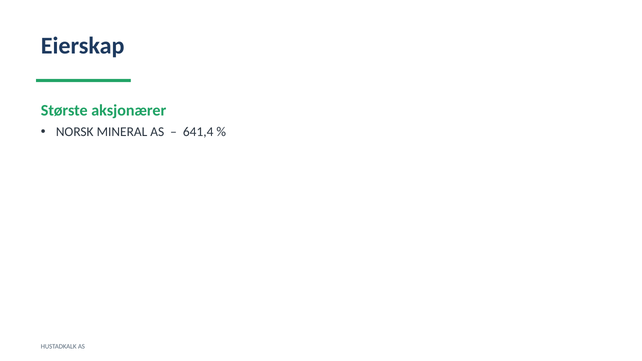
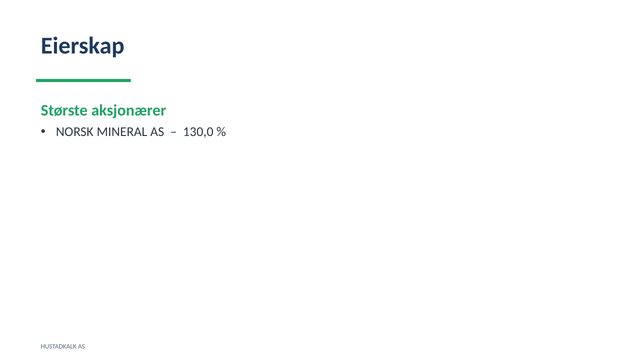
641,4: 641,4 -> 130,0 (198, 132)
